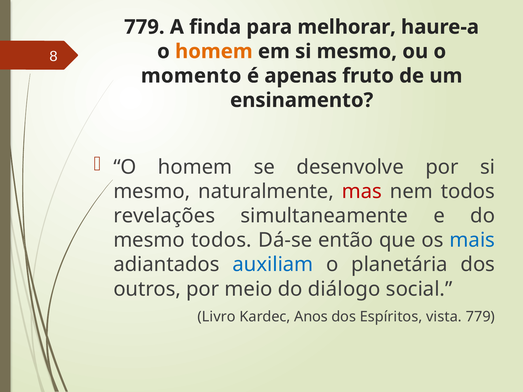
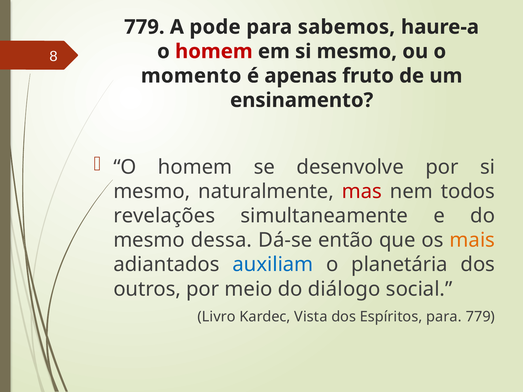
finda: finda -> pode (215, 27)
melhorar: melhorar -> sabemos (346, 27)
homem colour: orange -> red (214, 51)
mesmo todos: todos -> dessa (221, 240)
mais colour: blue -> orange (472, 240)
Anos: Anos -> Vista (311, 317)
Espíritos vista: vista -> para (444, 317)
